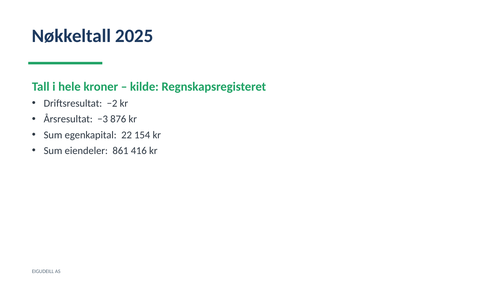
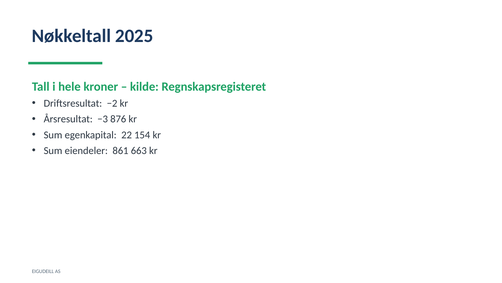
416: 416 -> 663 (139, 150)
